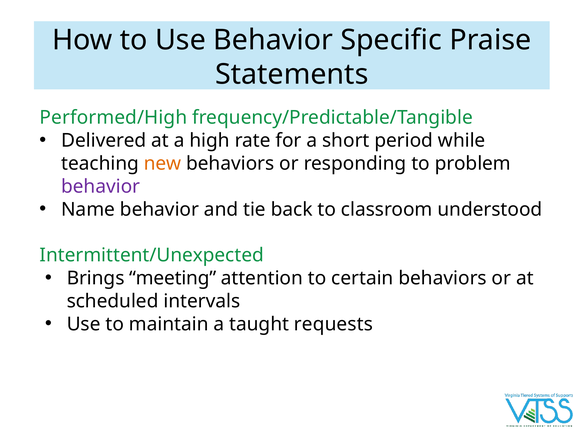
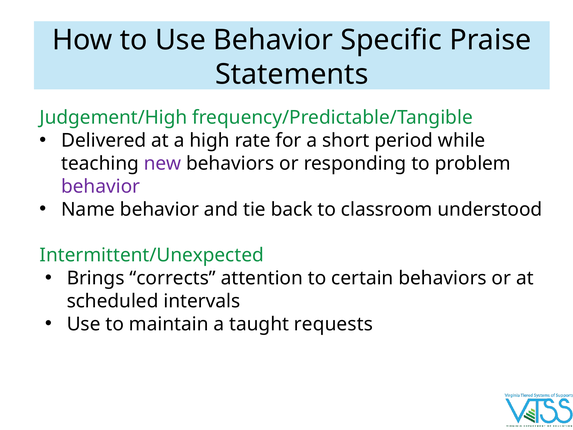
Performed/High: Performed/High -> Judgement/High (114, 118)
new colour: orange -> purple (163, 163)
meeting: meeting -> corrects (173, 278)
